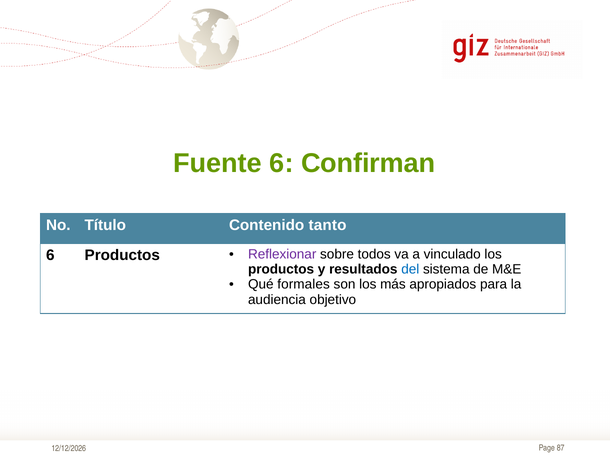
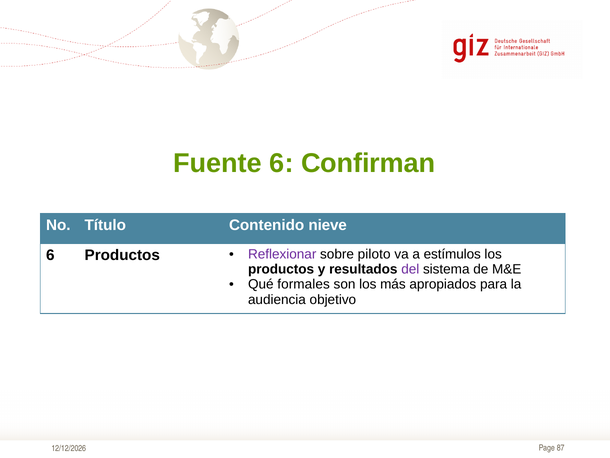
tanto: tanto -> nieve (328, 225)
todos: todos -> piloto (374, 254)
vinculado: vinculado -> estímulos (452, 254)
del colour: blue -> purple (410, 269)
